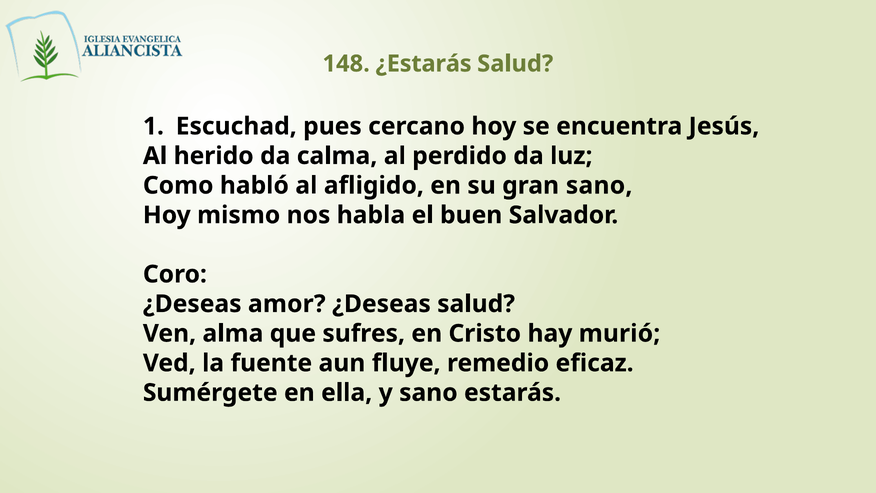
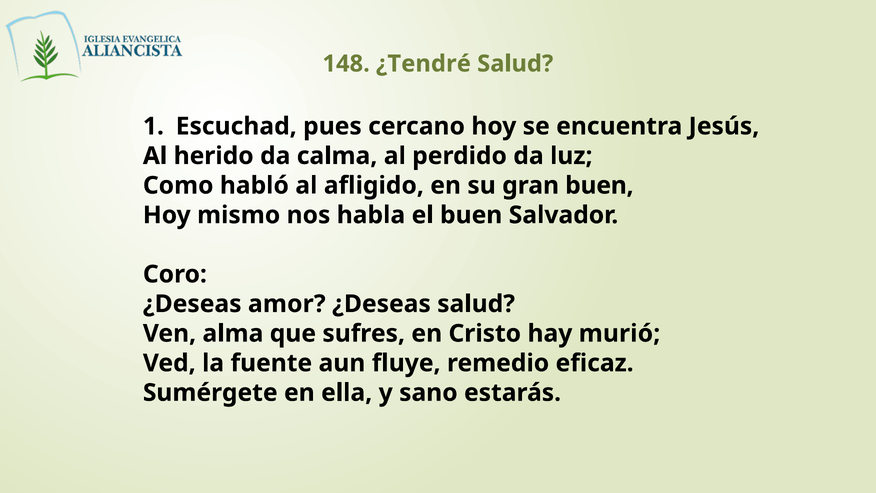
¿Estarás: ¿Estarás -> ¿Tendré (423, 64)
gran sano: sano -> buen (599, 185)
